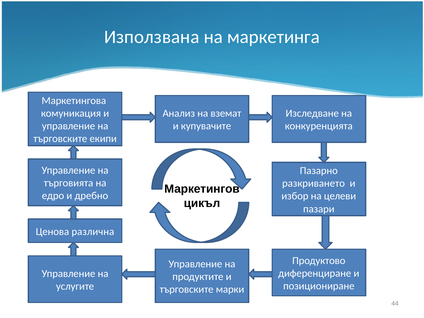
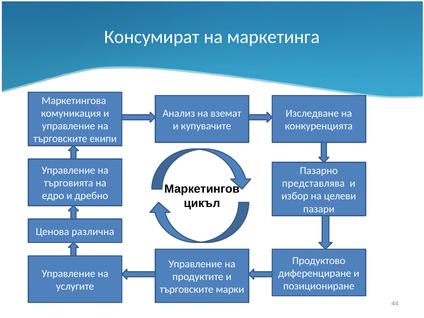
Използвана: Използвана -> Консумират (152, 37)
разкриването: разкриването -> представлява (313, 183)
